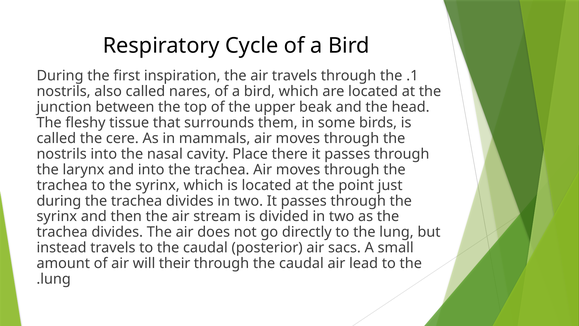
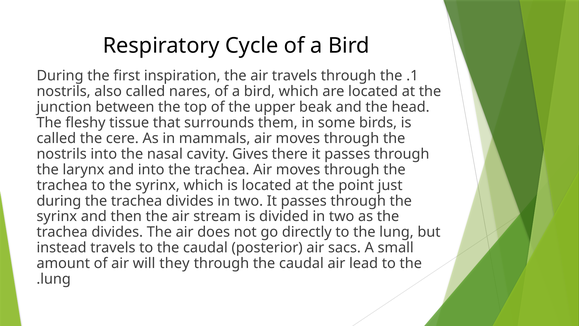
Place: Place -> Gives (250, 154)
their: their -> they (174, 263)
